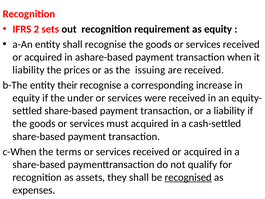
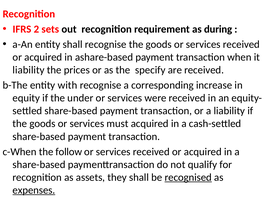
as equity: equity -> during (218, 29)
issuing: issuing -> specify (150, 70)
their: their -> with (67, 85)
terms: terms -> follow (69, 151)
expenses underline: none -> present (34, 190)
